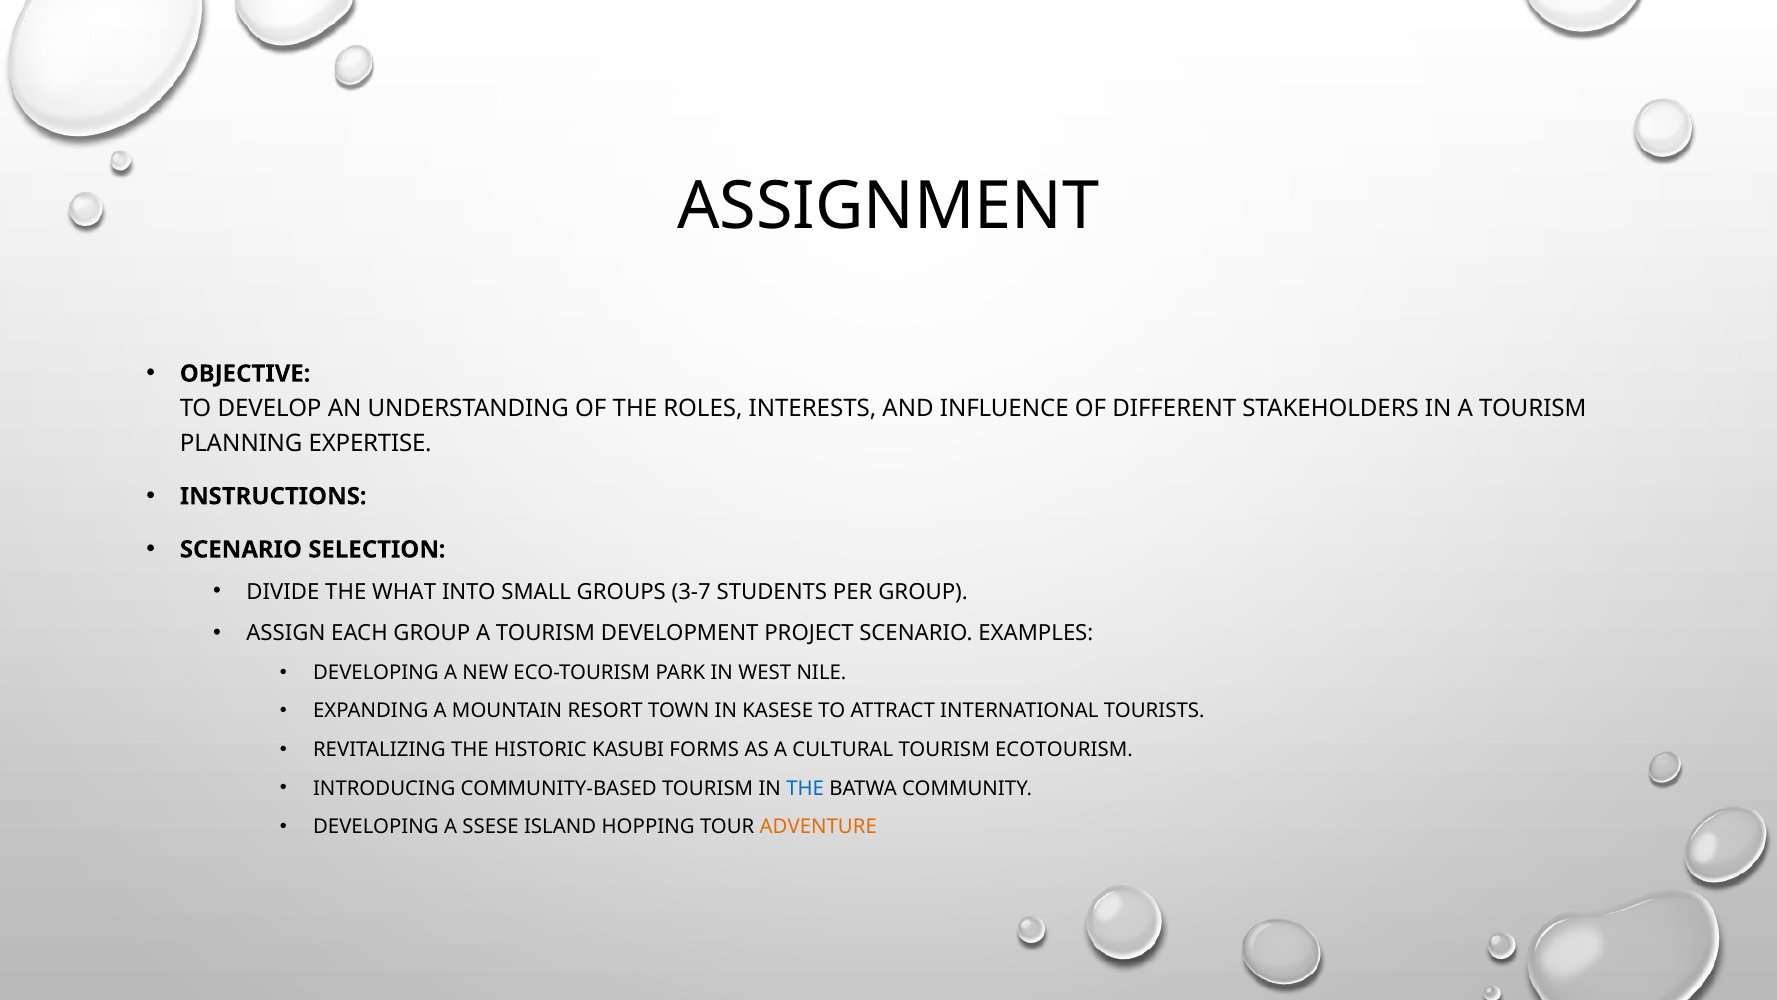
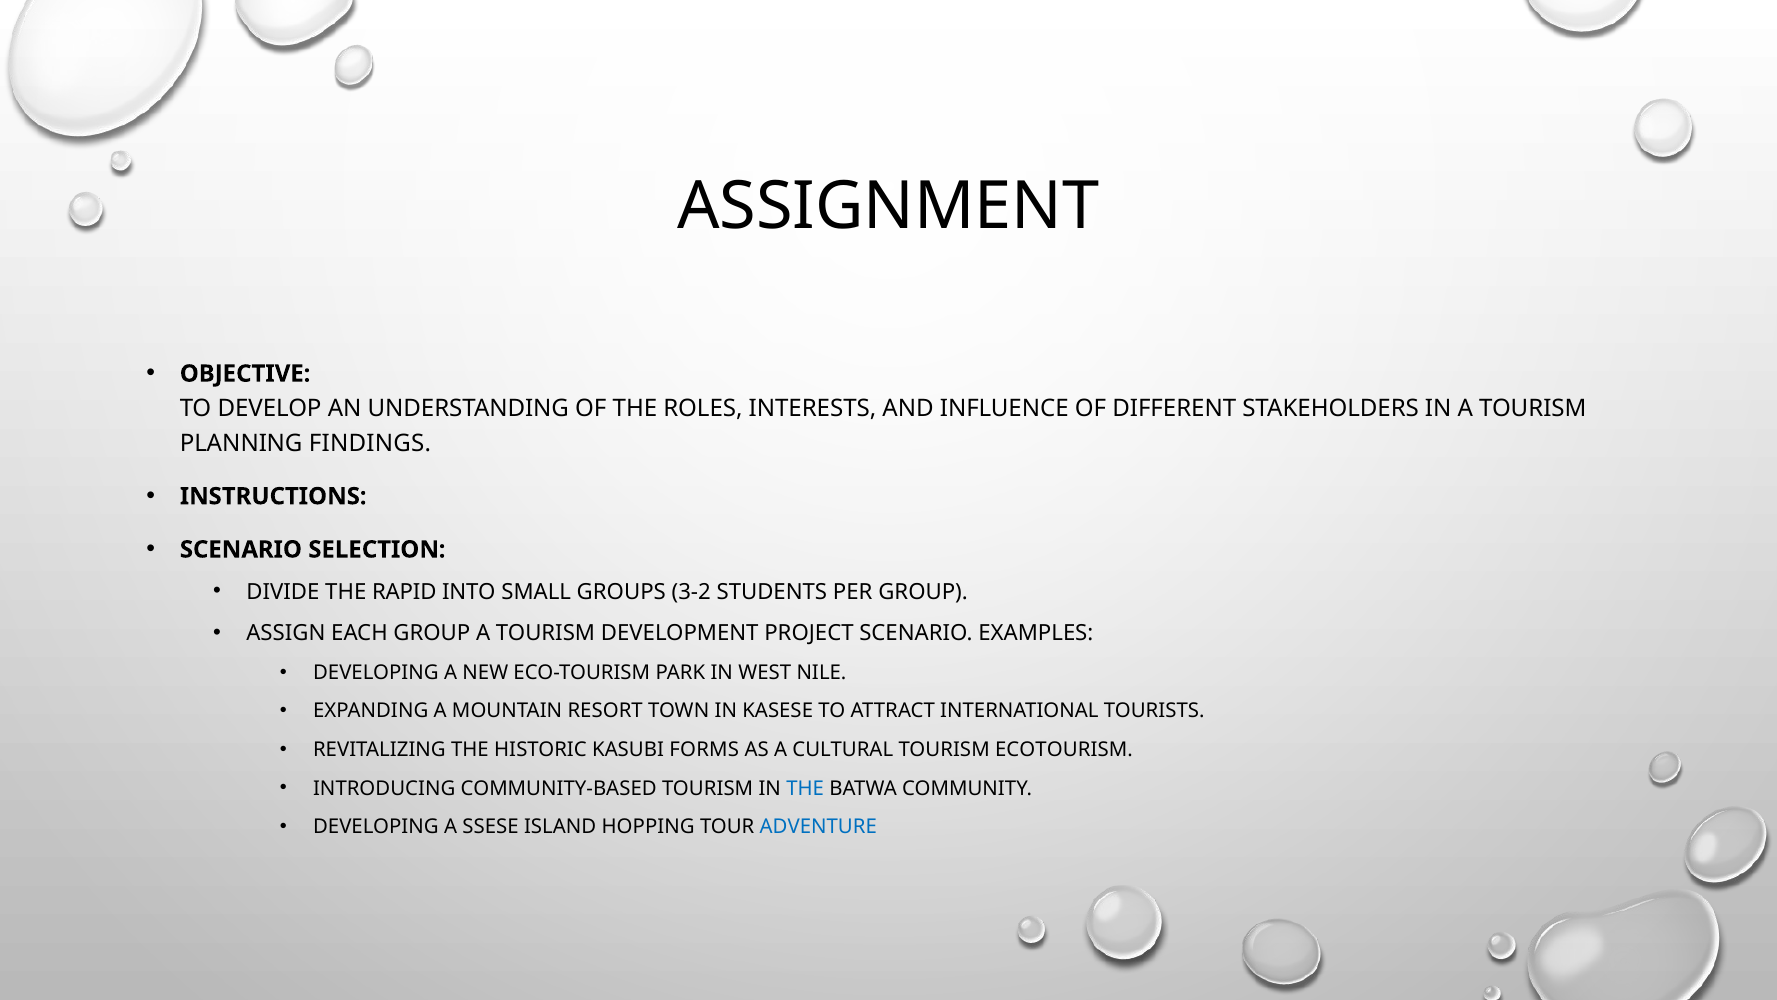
EXPERTISE: EXPERTISE -> FINDINGS (370, 443)
WHAT: WHAT -> RAPID (404, 592)
3-7: 3-7 -> 3-2 (691, 592)
ADVENTURE colour: orange -> blue (818, 827)
